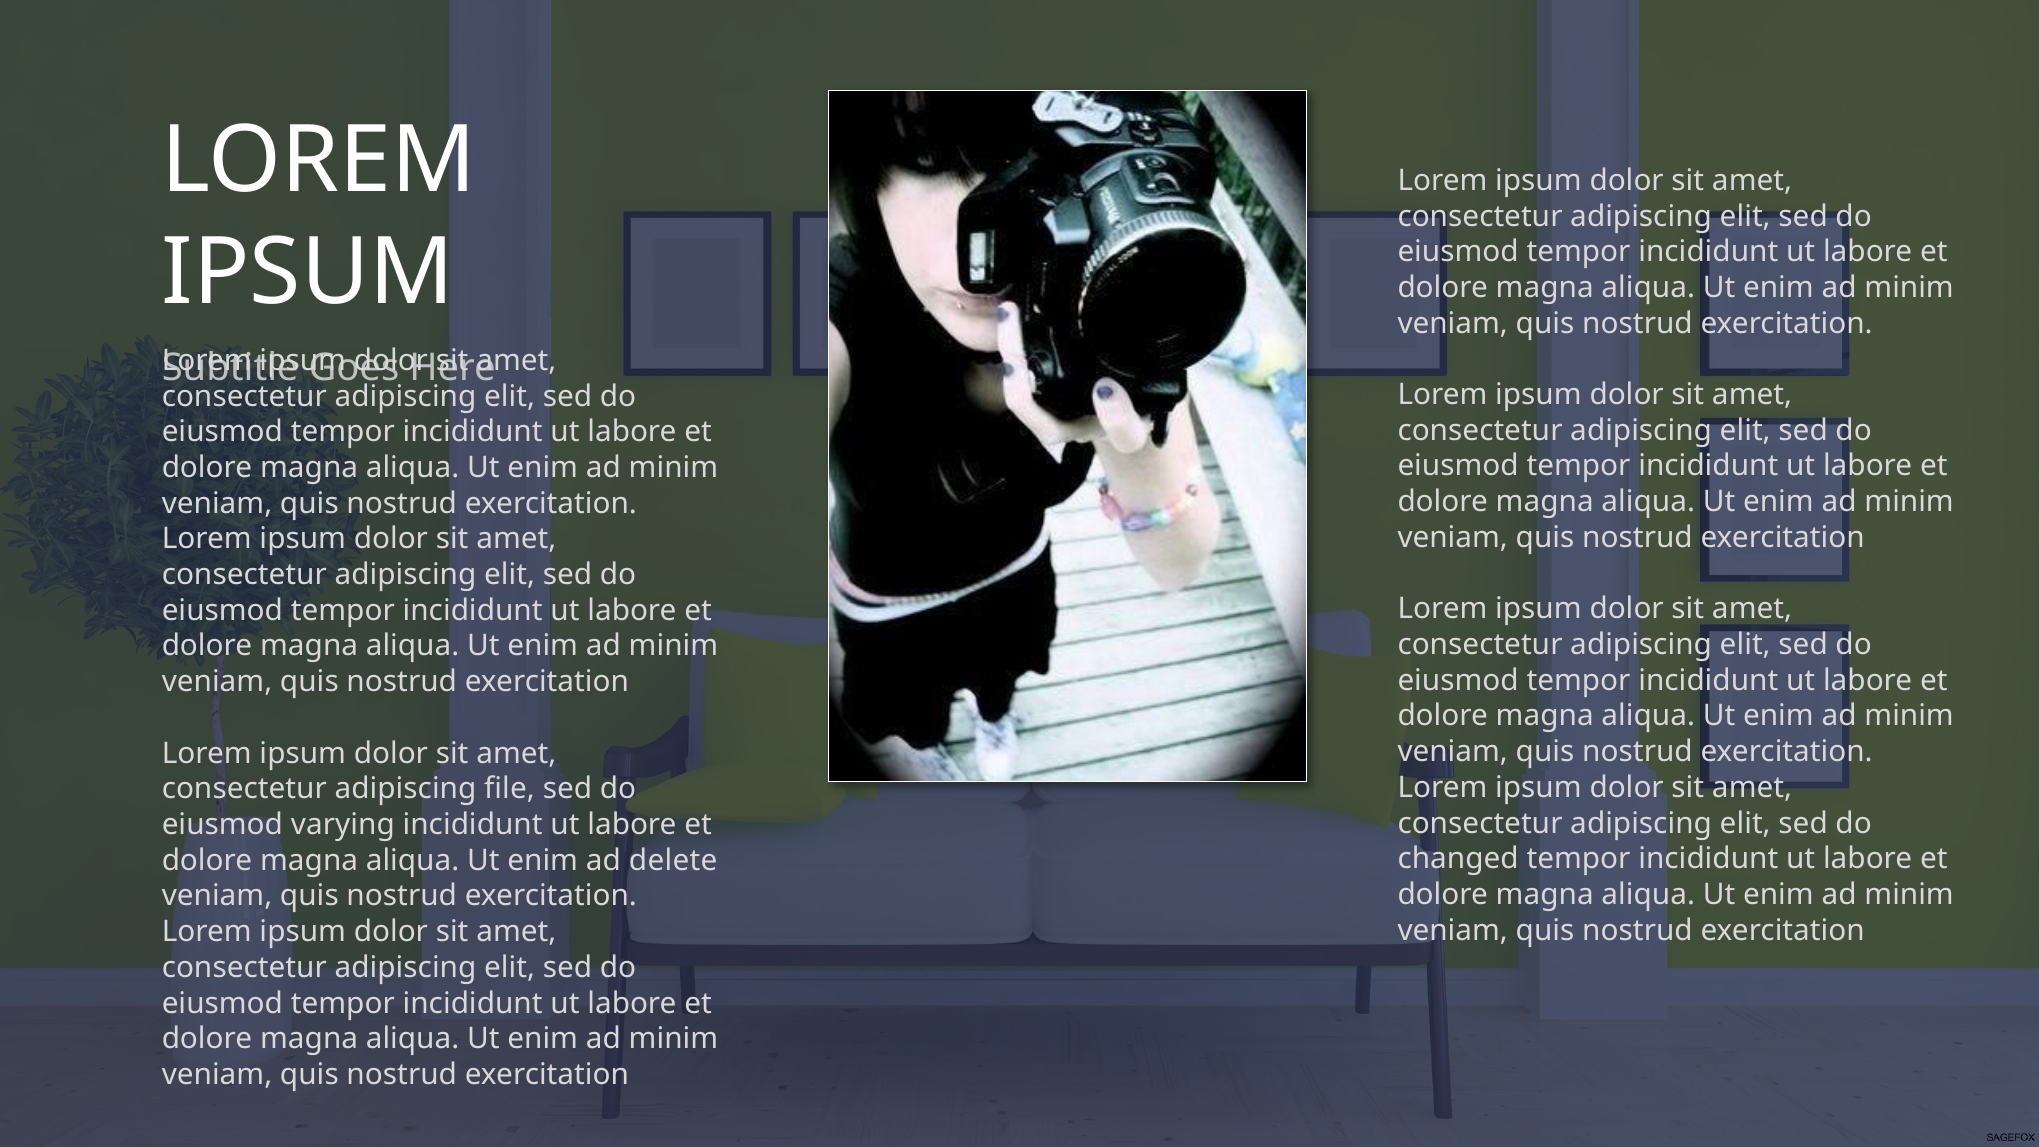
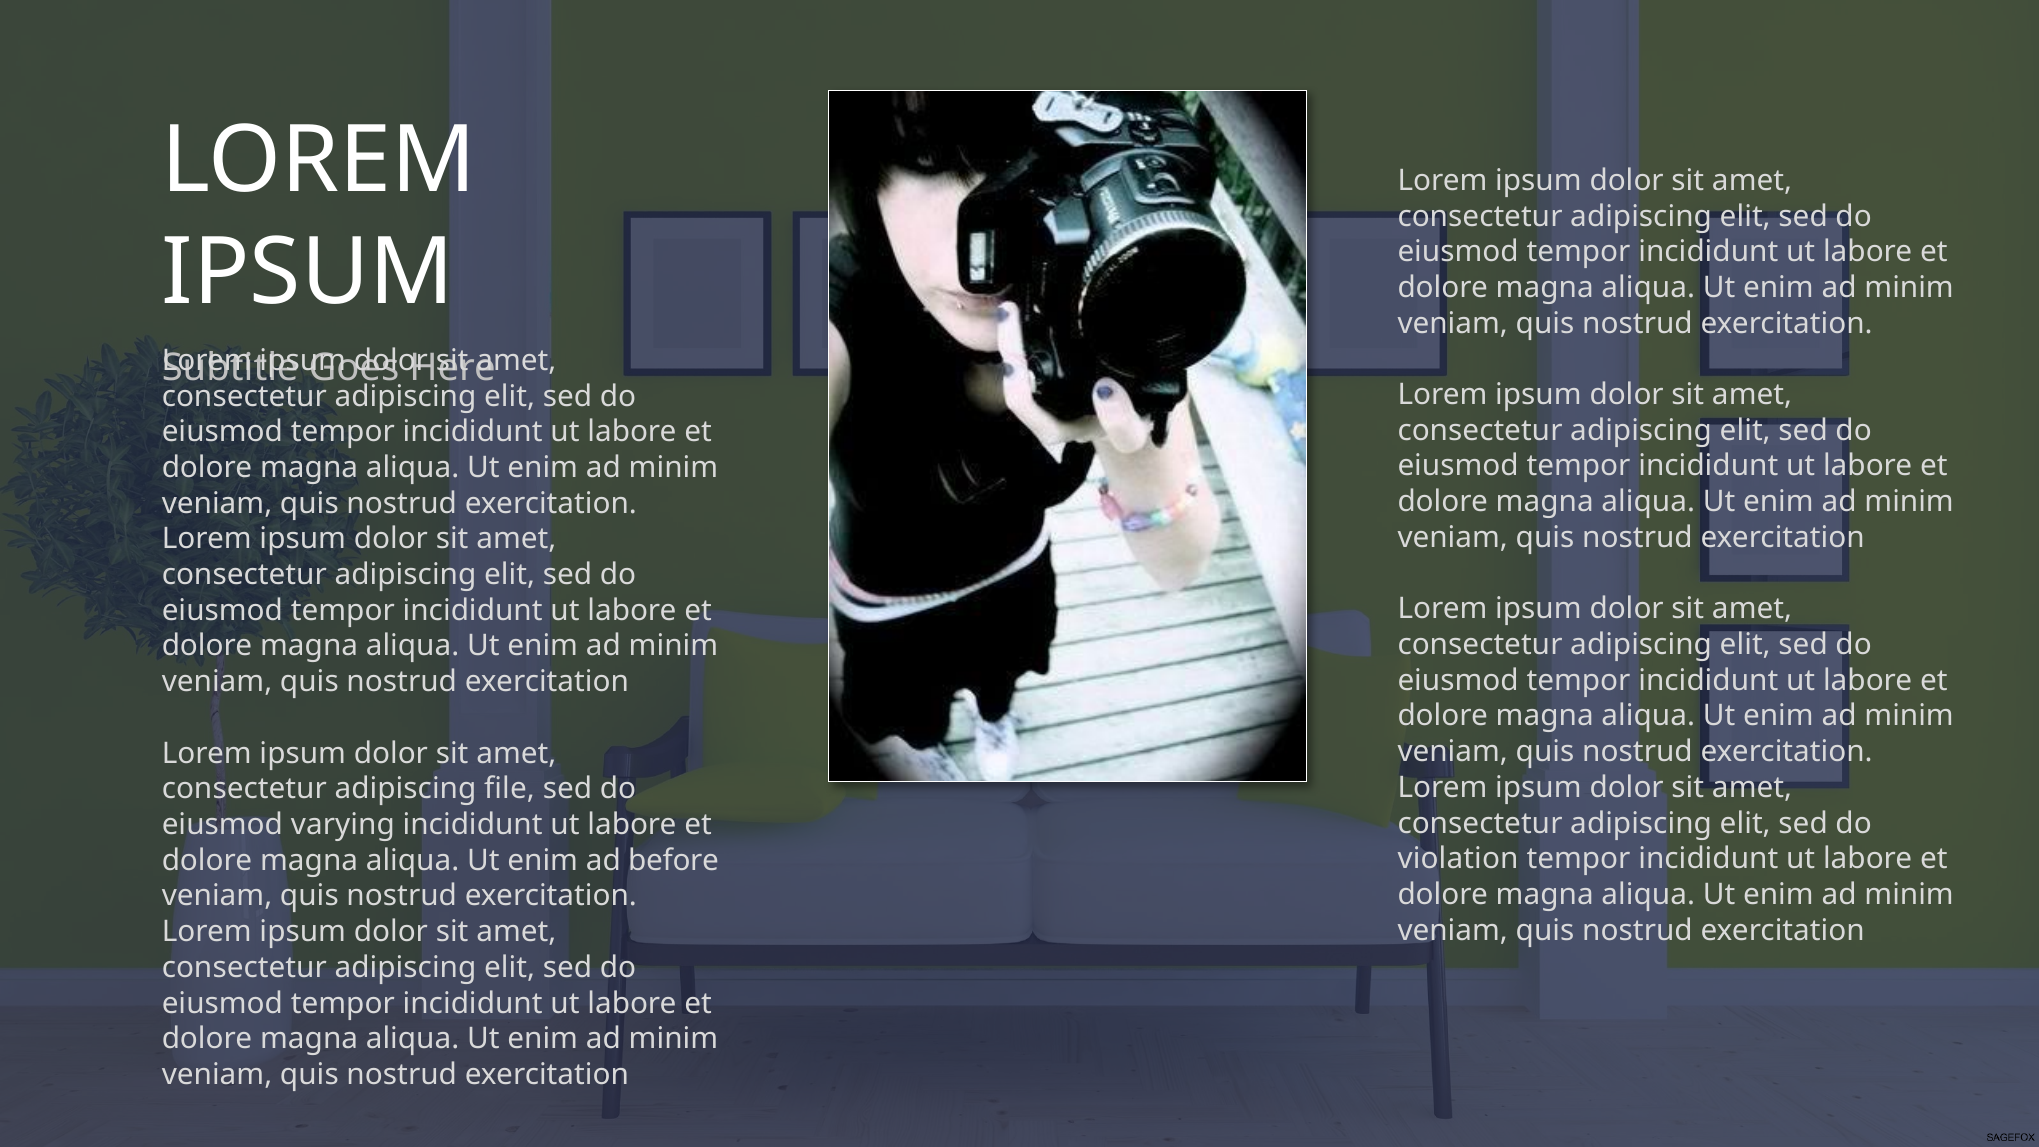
changed: changed -> violation (1458, 859)
delete: delete -> before (674, 860)
